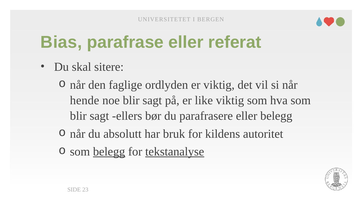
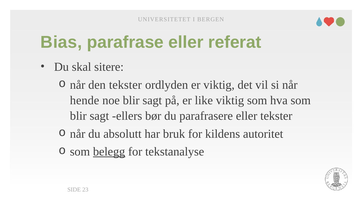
den faglige: faglige -> tekster (125, 85)
eller belegg: belegg -> tekster (276, 116)
tekstanalyse underline: present -> none (175, 151)
